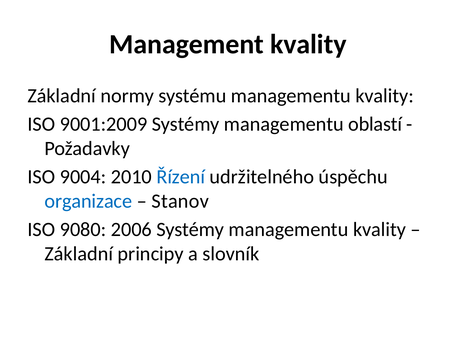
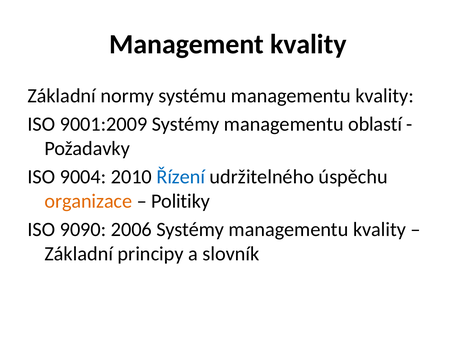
organizace colour: blue -> orange (88, 201)
Stanov: Stanov -> Politiky (180, 201)
9080: 9080 -> 9090 (83, 229)
